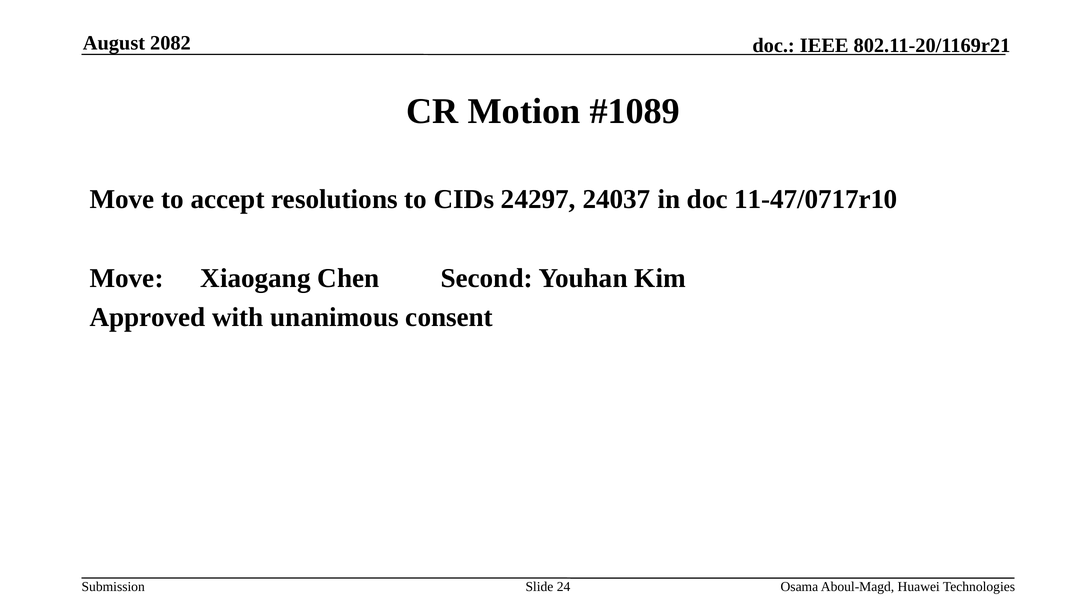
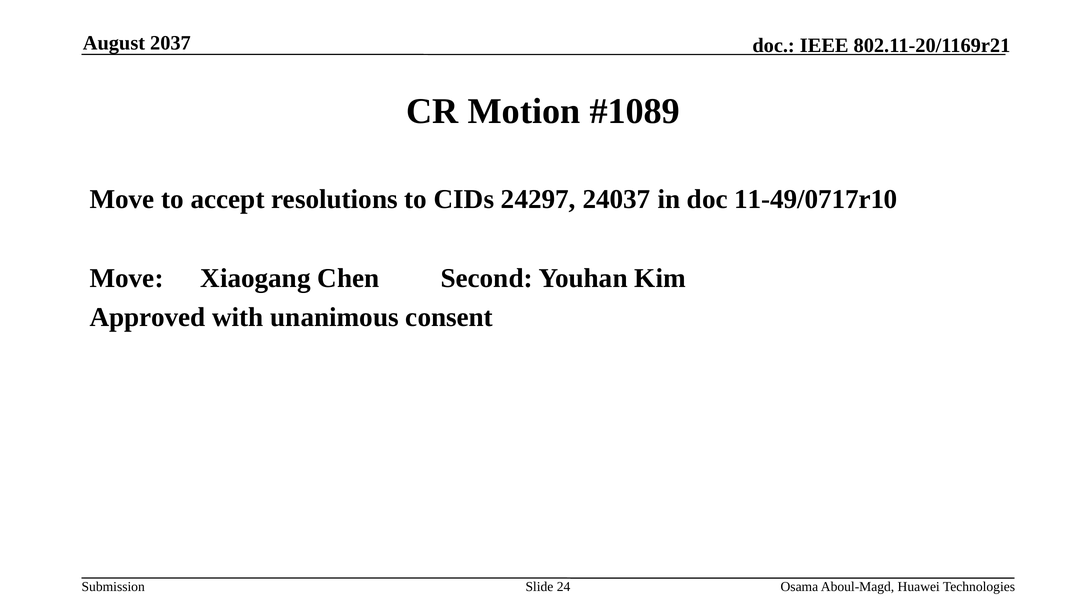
2082: 2082 -> 2037 (170, 43)
11-47/0717r10: 11-47/0717r10 -> 11-49/0717r10 (816, 199)
